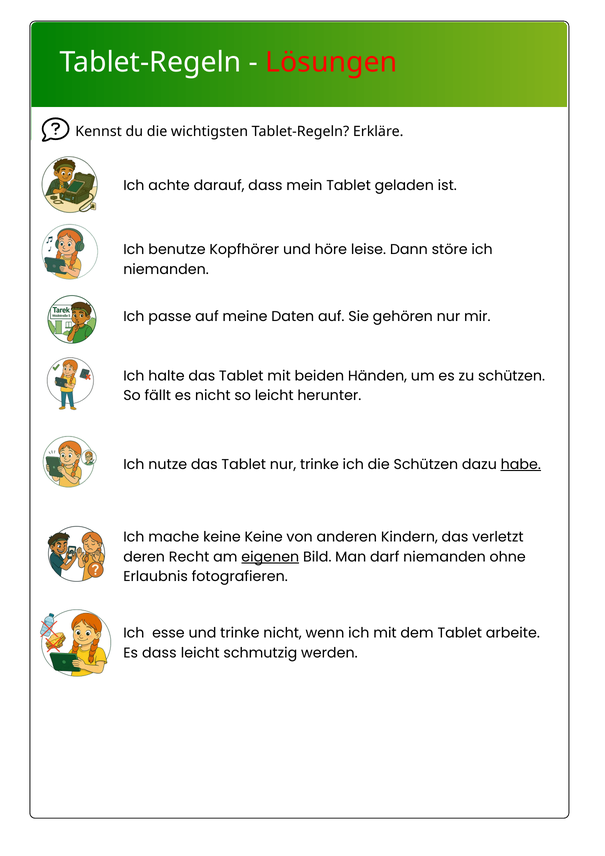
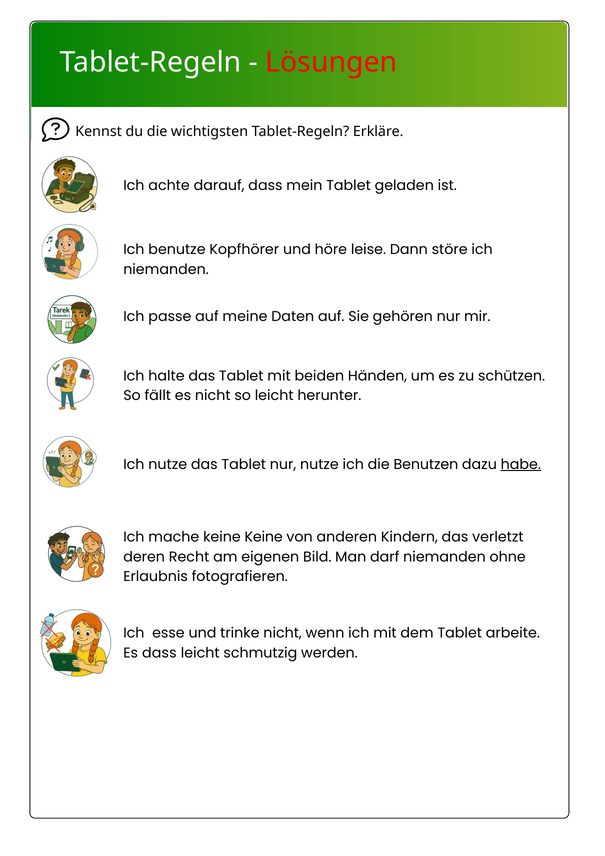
nur trinke: trinke -> nutze (319, 464)
die Schützen: Schützen -> Benutzen (426, 464)
eigenen underline: present -> none (270, 557)
